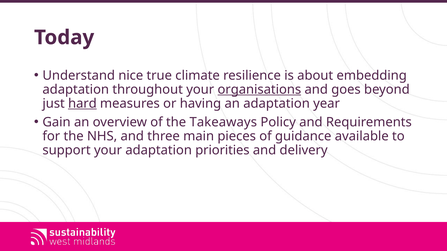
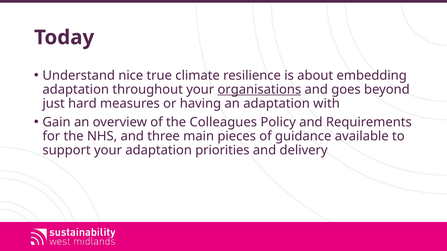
hard underline: present -> none (82, 104)
year: year -> with (327, 104)
Takeaways: Takeaways -> Colleagues (223, 122)
